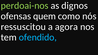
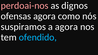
perdoai-nos colour: light green -> pink (25, 6)
ofensas quem: quem -> agora (44, 16)
ressuscitou: ressuscitou -> suspiramos (23, 27)
